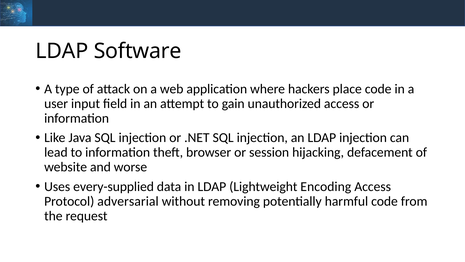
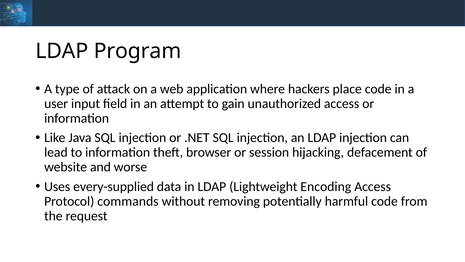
Software: Software -> Program (138, 51)
adversarial: adversarial -> commands (128, 201)
